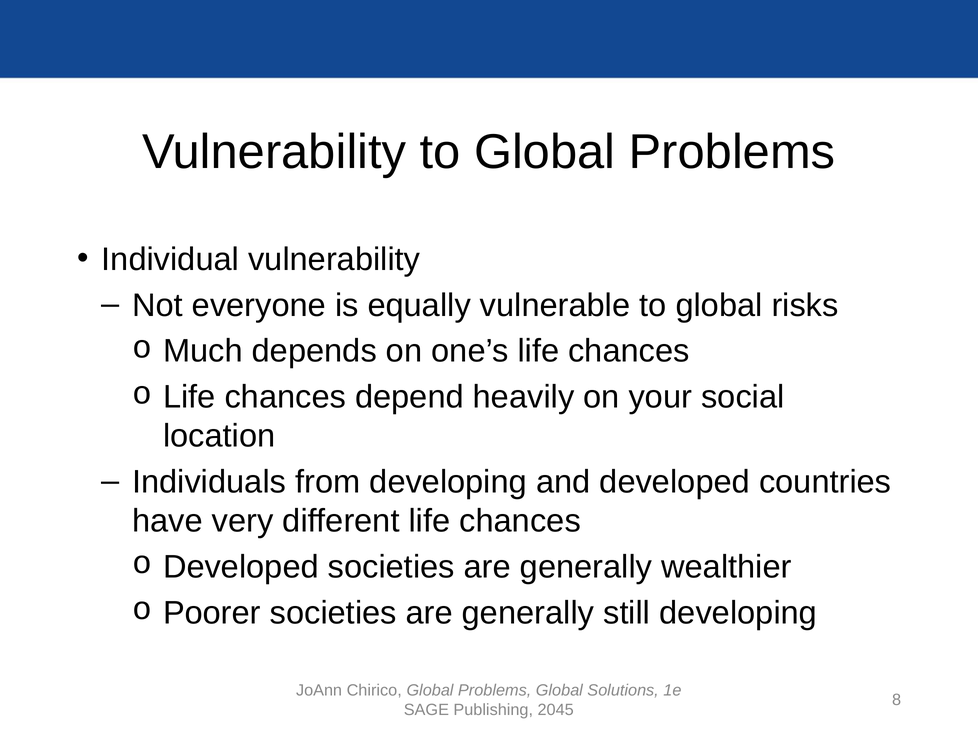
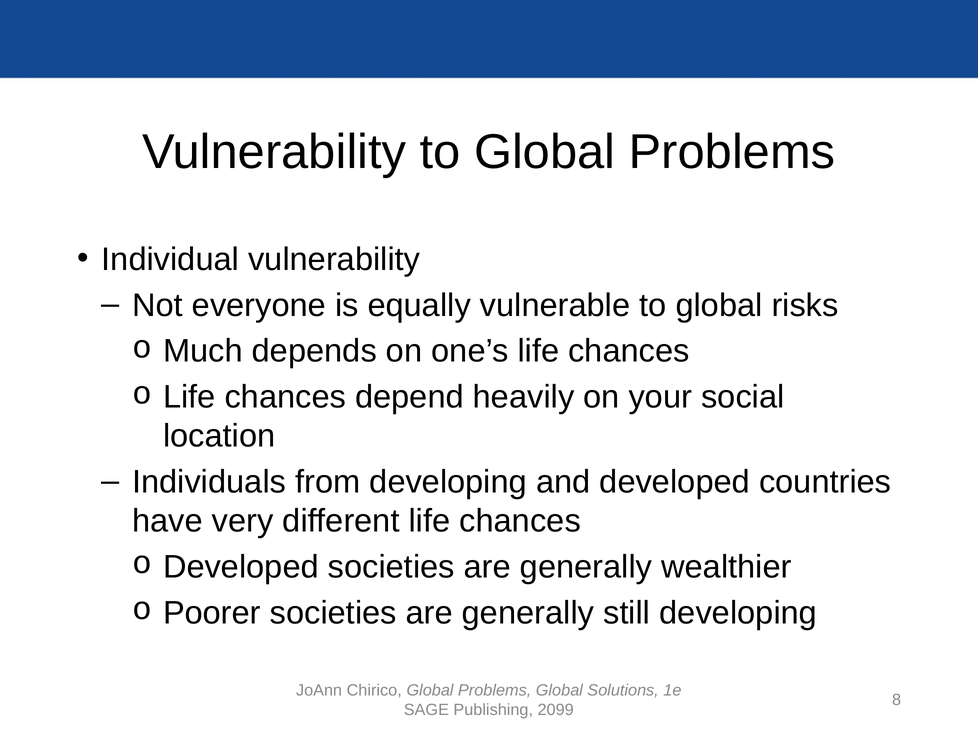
2045: 2045 -> 2099 (556, 710)
